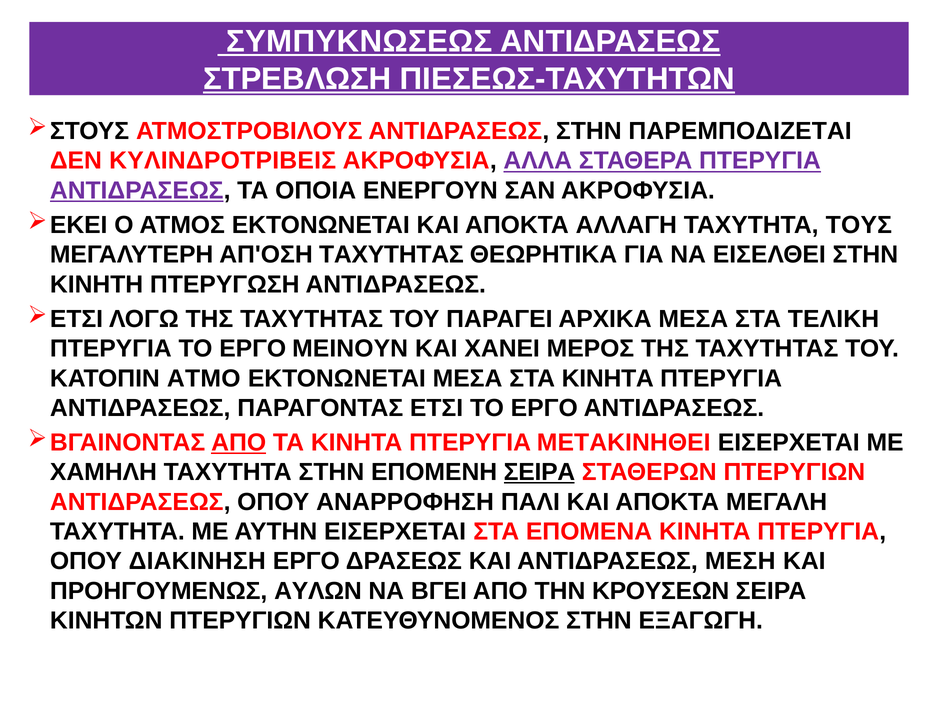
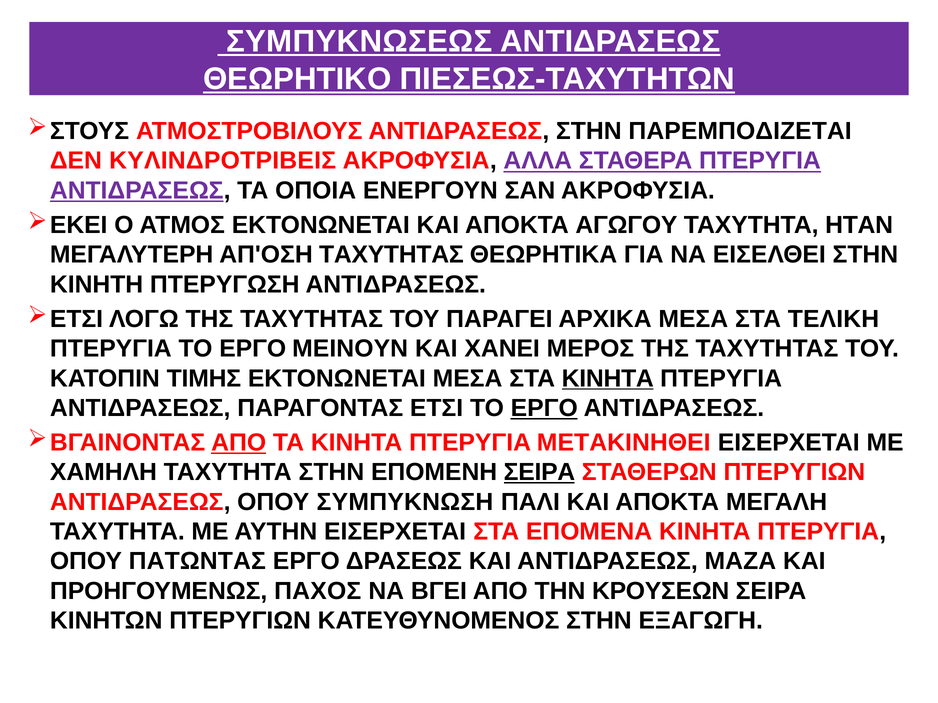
ΣΤΡΕΒΛΩΣΗ: ΣΤΡΕΒΛΩΣΗ -> ΘΕΩΡΗΤΙΚΟ (297, 79)
ΑΛΛΑΓΗ: ΑΛΛΑΓΗ -> ΑΓΩΓΟΥ (626, 225)
ΤΟΥΣ: ΤΟΥΣ -> ΗΤΑΝ (859, 225)
ΑΤΜΟ: ΑΤΜΟ -> ΤΙΜΗΣ (204, 379)
ΚΙΝΗΤΑ underline: none -> present (608, 379)
ΕΡΓΟ underline: none -> present (544, 408)
ΑΝΑΡΡΟΦΗΣΗ: ΑΝΑΡΡΟΦΗΣΗ -> ΣΥΜΠΥΚΝΩΣΗ (405, 502)
ΔΙΑΚΙΝΗΣΗ: ΔΙΑΚΙΝΗΣΗ -> ΠΑΤΩΝΤΑΣ (197, 562)
ΜΕΣΗ: ΜΕΣΗ -> ΜΑΖΑ (740, 562)
ΑΥΛΩΝ: ΑΥΛΩΝ -> ΠΑΧΟΣ (318, 591)
